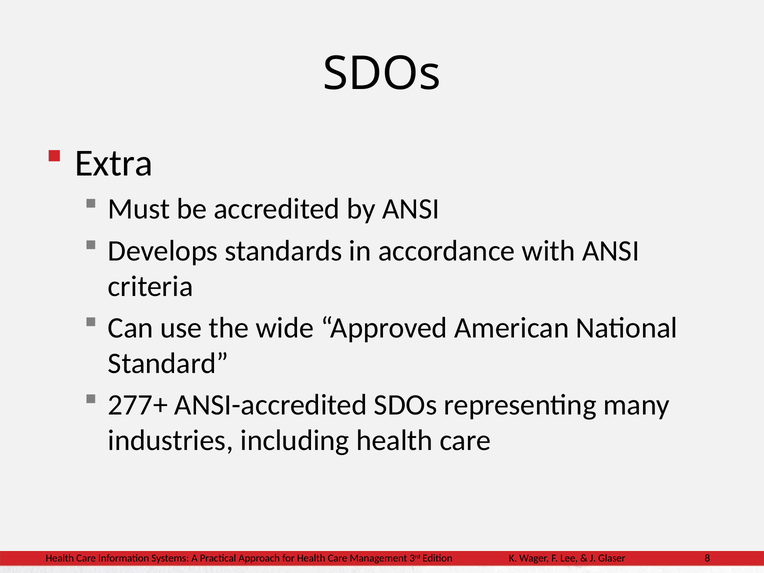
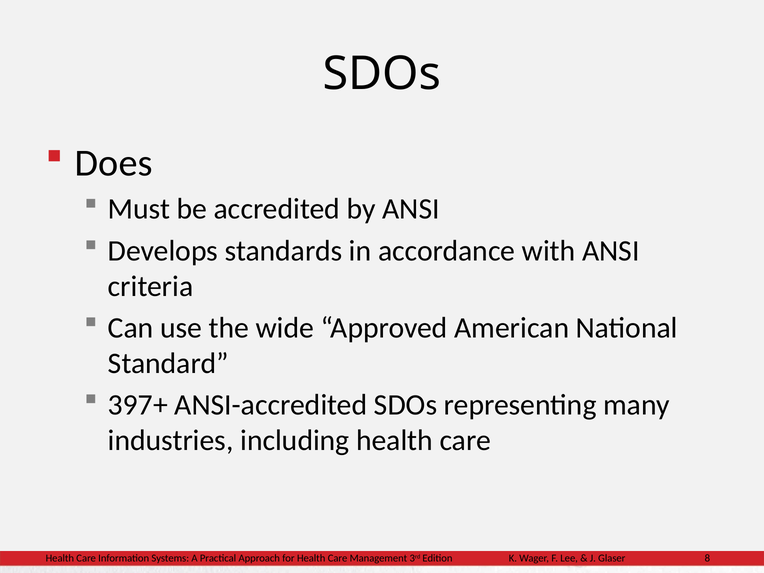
Extra: Extra -> Does (114, 163)
277+: 277+ -> 397+ (138, 405)
